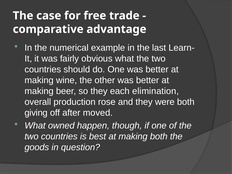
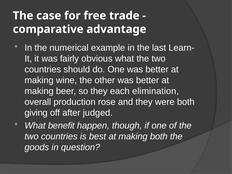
moved: moved -> judged (98, 113)
owned: owned -> benefit (61, 126)
